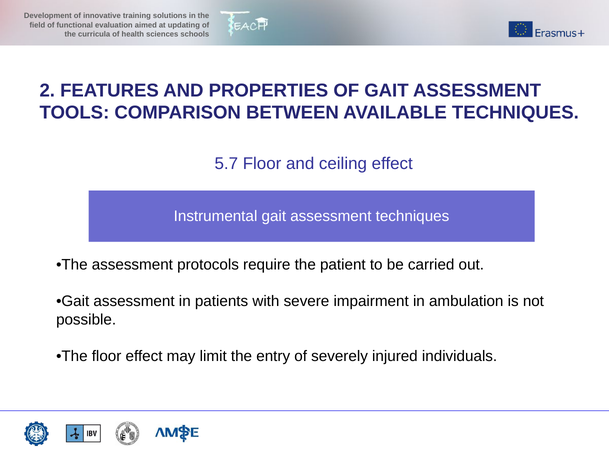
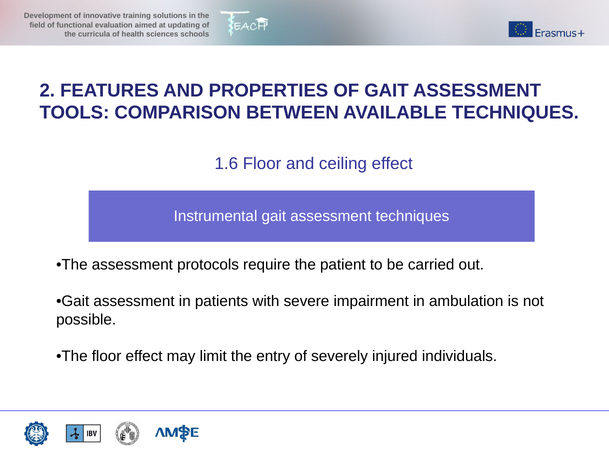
5.7: 5.7 -> 1.6 (226, 163)
